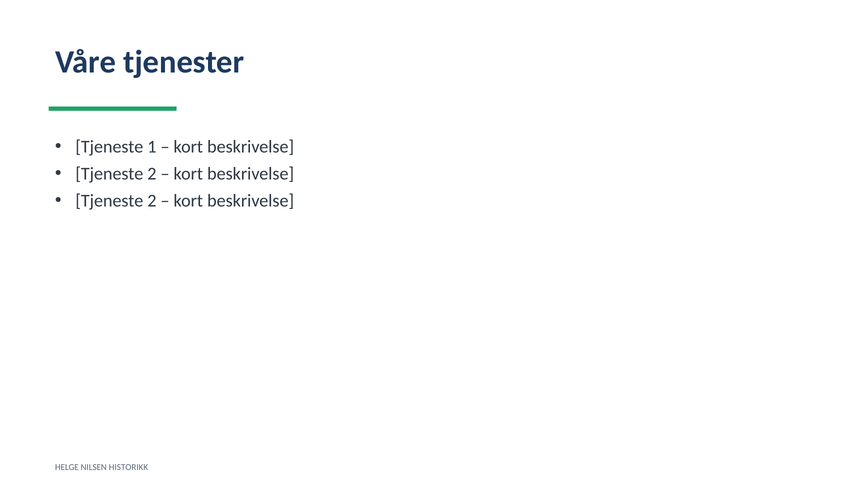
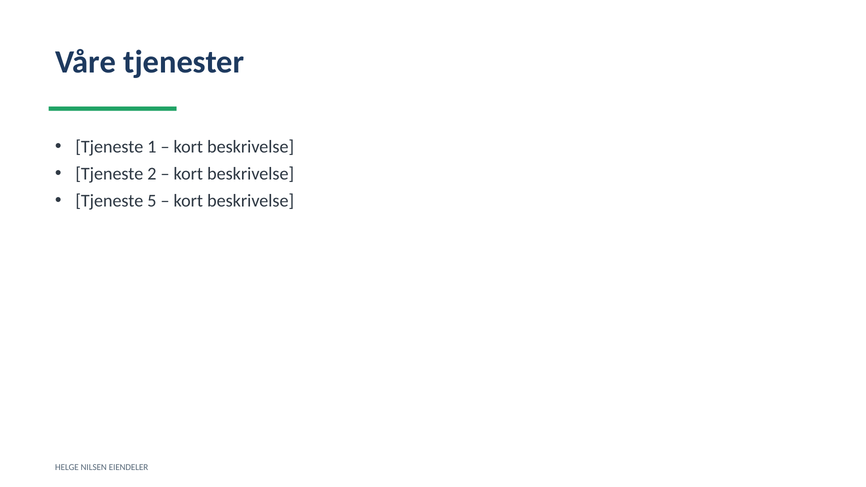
2: 2 -> 5 (152, 201)
HISTORIKK: HISTORIKK -> EIENDELER (129, 467)
